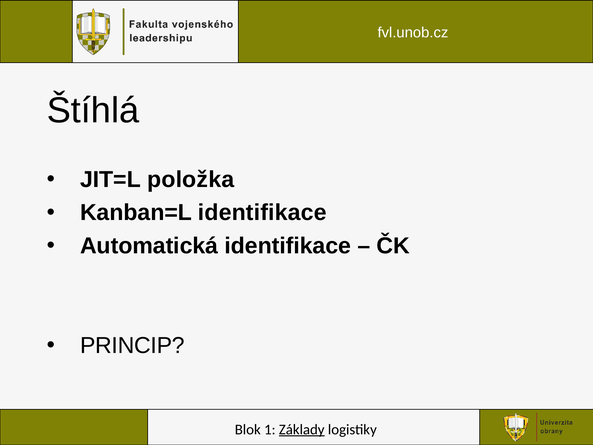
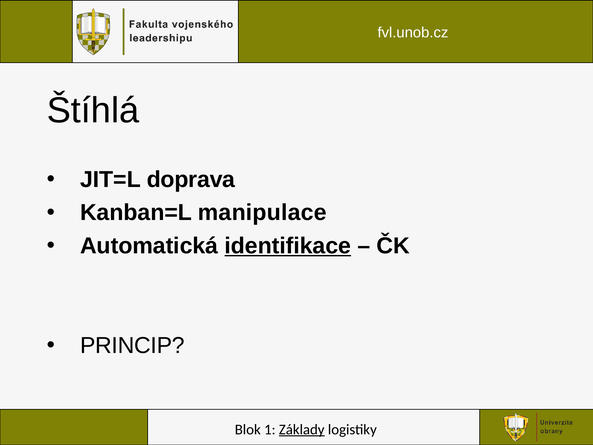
položka: položka -> doprava (191, 179)
Kanban=L identifikace: identifikace -> manipulace (262, 213)
identifikace underline: none -> present (288, 246)
